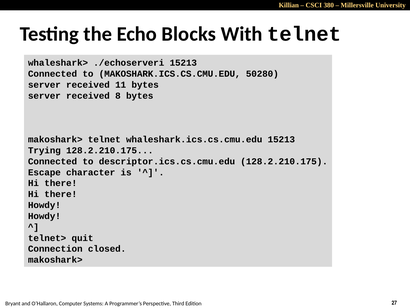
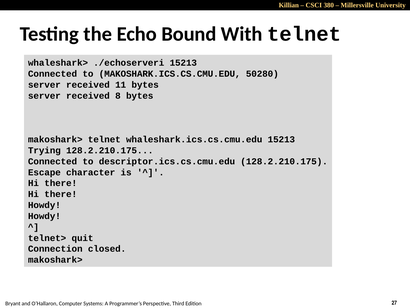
Blocks: Blocks -> Bound (189, 34)
